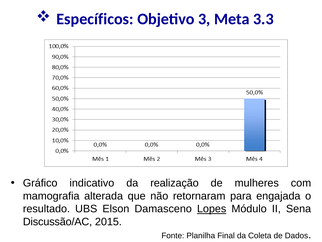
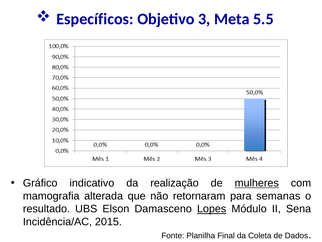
3.3: 3.3 -> 5.5 (263, 19)
mulheres underline: none -> present (257, 183)
engajada: engajada -> semanas (278, 196)
Discussão/AC: Discussão/AC -> Incidência/AC (57, 221)
